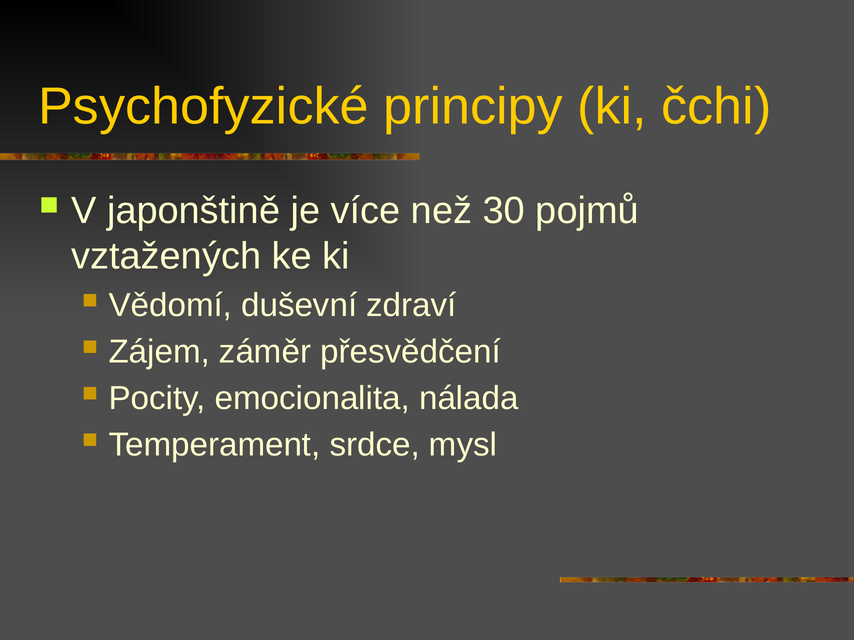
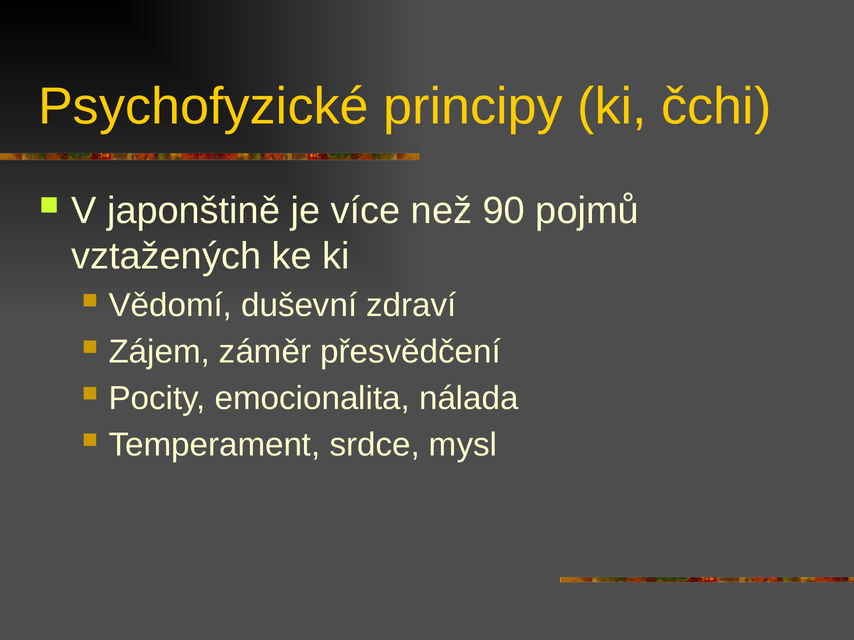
30: 30 -> 90 (504, 211)
